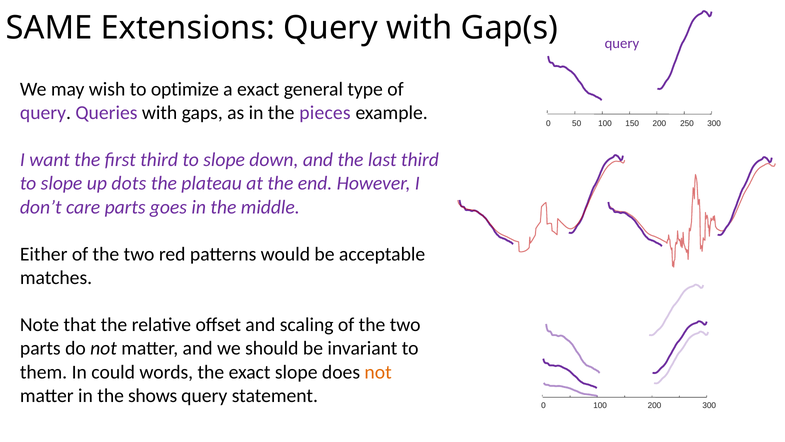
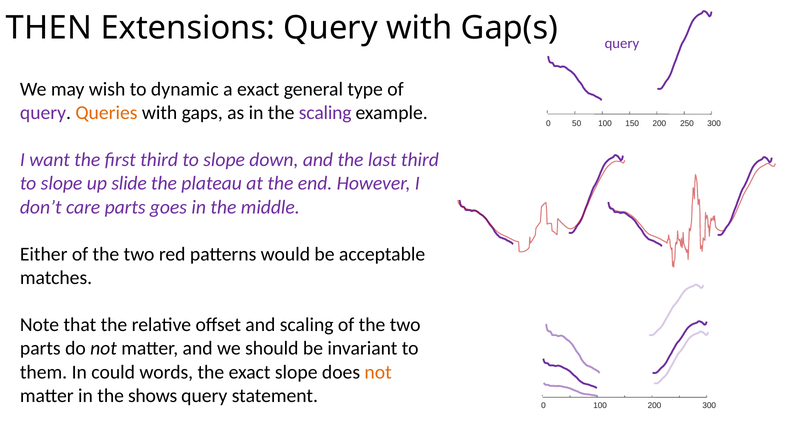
SAME: SAME -> THEN (49, 28)
optimize: optimize -> dynamic (185, 89)
Queries colour: purple -> orange (106, 113)
the pieces: pieces -> scaling (325, 113)
dots: dots -> slide (129, 183)
